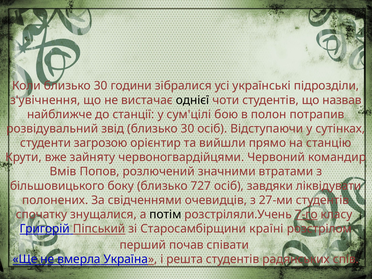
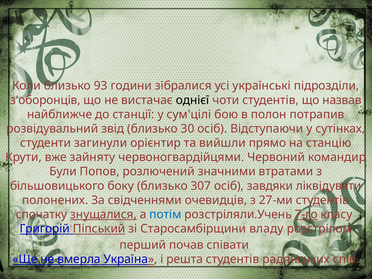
Коли близько 30: 30 -> 93 (101, 86)
з'увічнення: з'увічнення -> з'оборонців (45, 100)
загрозою: загрозою -> загинули (101, 143)
Вмів: Вмів -> Були (63, 172)
727: 727 -> 307 (201, 186)
знущалися underline: none -> present (103, 214)
потім colour: black -> blue (165, 214)
країні: країні -> владу (266, 229)
